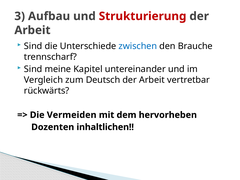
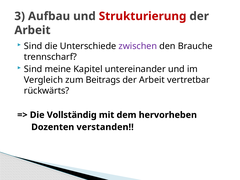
zwischen colour: blue -> purple (138, 46)
Deutsch: Deutsch -> Beitrags (103, 80)
Vermeiden: Vermeiden -> Vollständig (72, 115)
inhaltlichen: inhaltlichen -> verstanden (105, 127)
